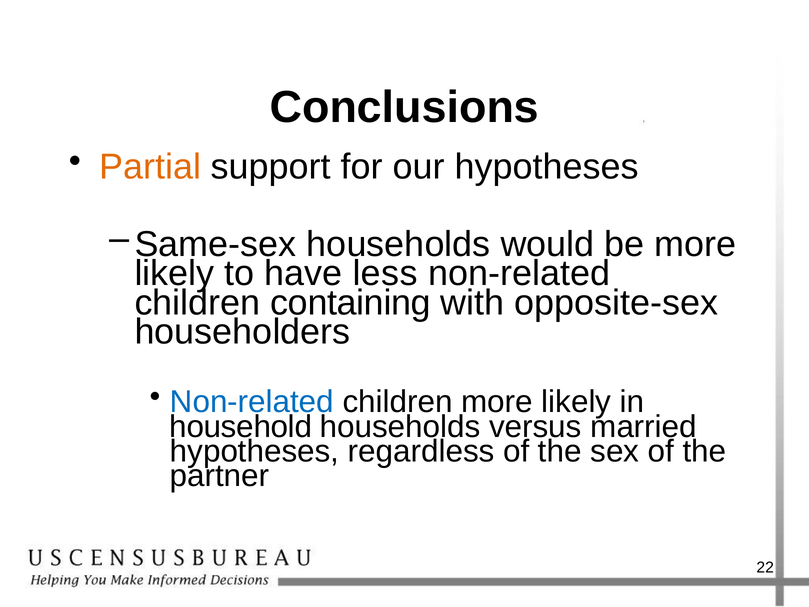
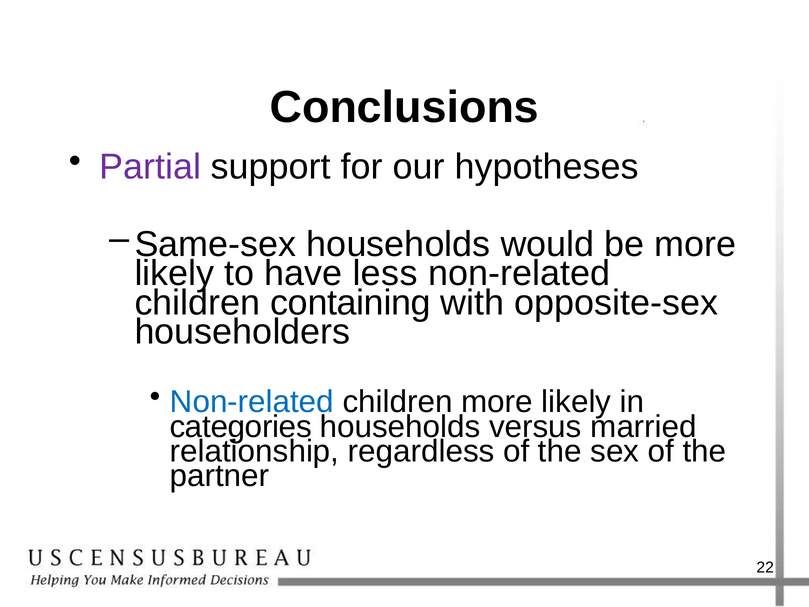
Partial colour: orange -> purple (150, 167)
household: household -> categories (241, 426)
hypotheses: hypotheses -> relationship (255, 451)
